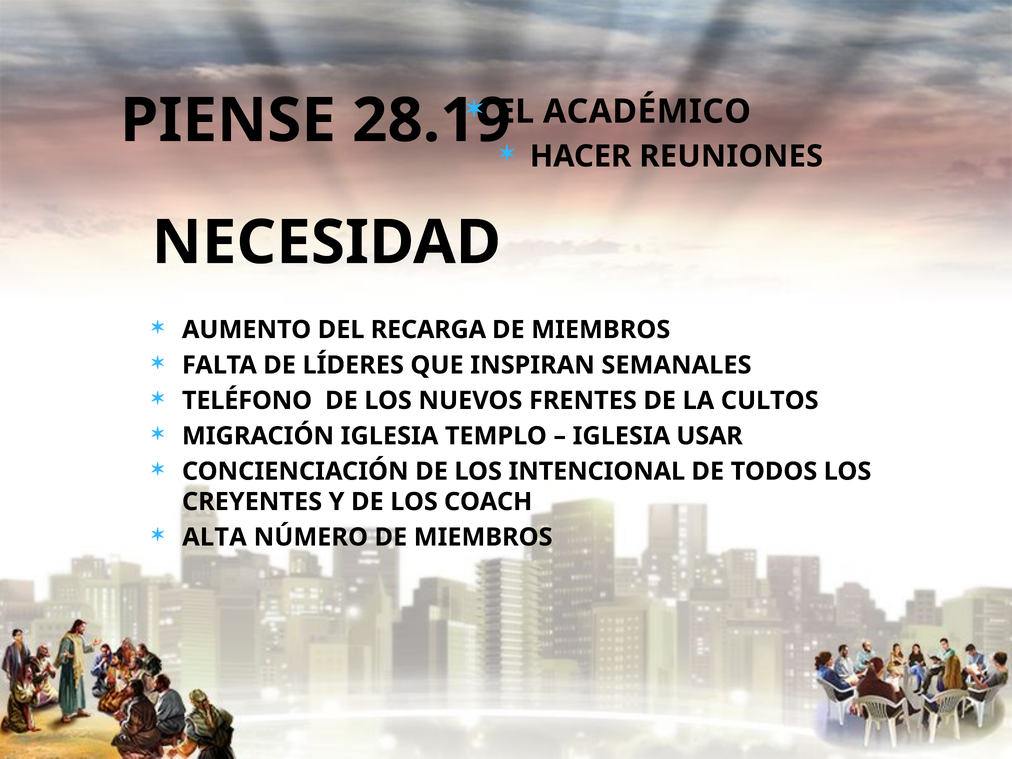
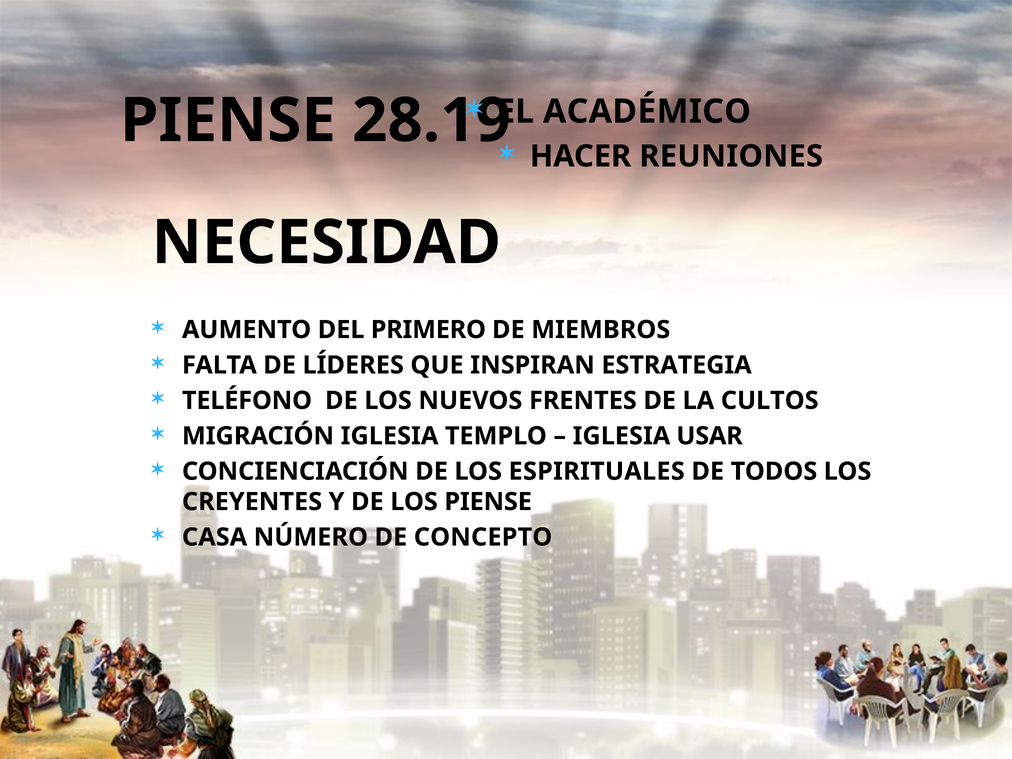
RECARGA: RECARGA -> PRIMERO (428, 330)
SEMANALES: SEMANALES -> ESTRATEGIA (677, 365)
INTENCIONAL: INTENCIONAL -> ESPIRITUALES (597, 471)
LOS COACH: COACH -> PIENSE (488, 502)
ALTA: ALTA -> CASA (215, 537)
NÚMERO DE MIEMBROS: MIEMBROS -> CONCEPTO (483, 537)
